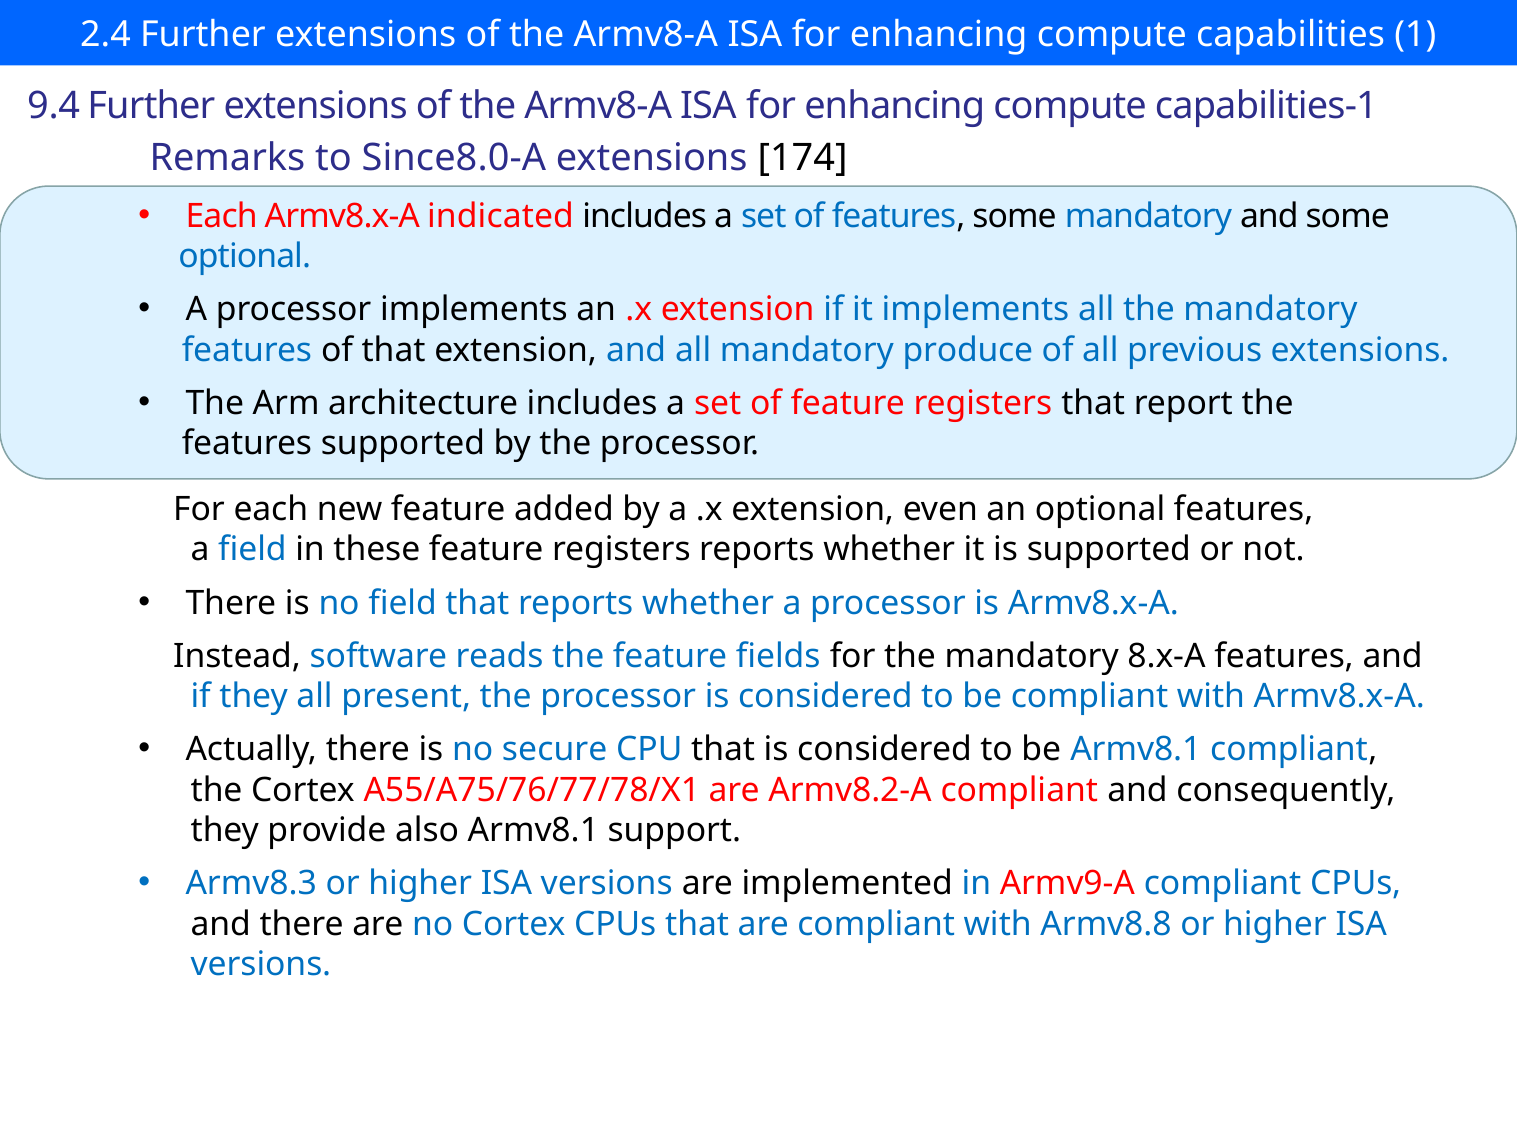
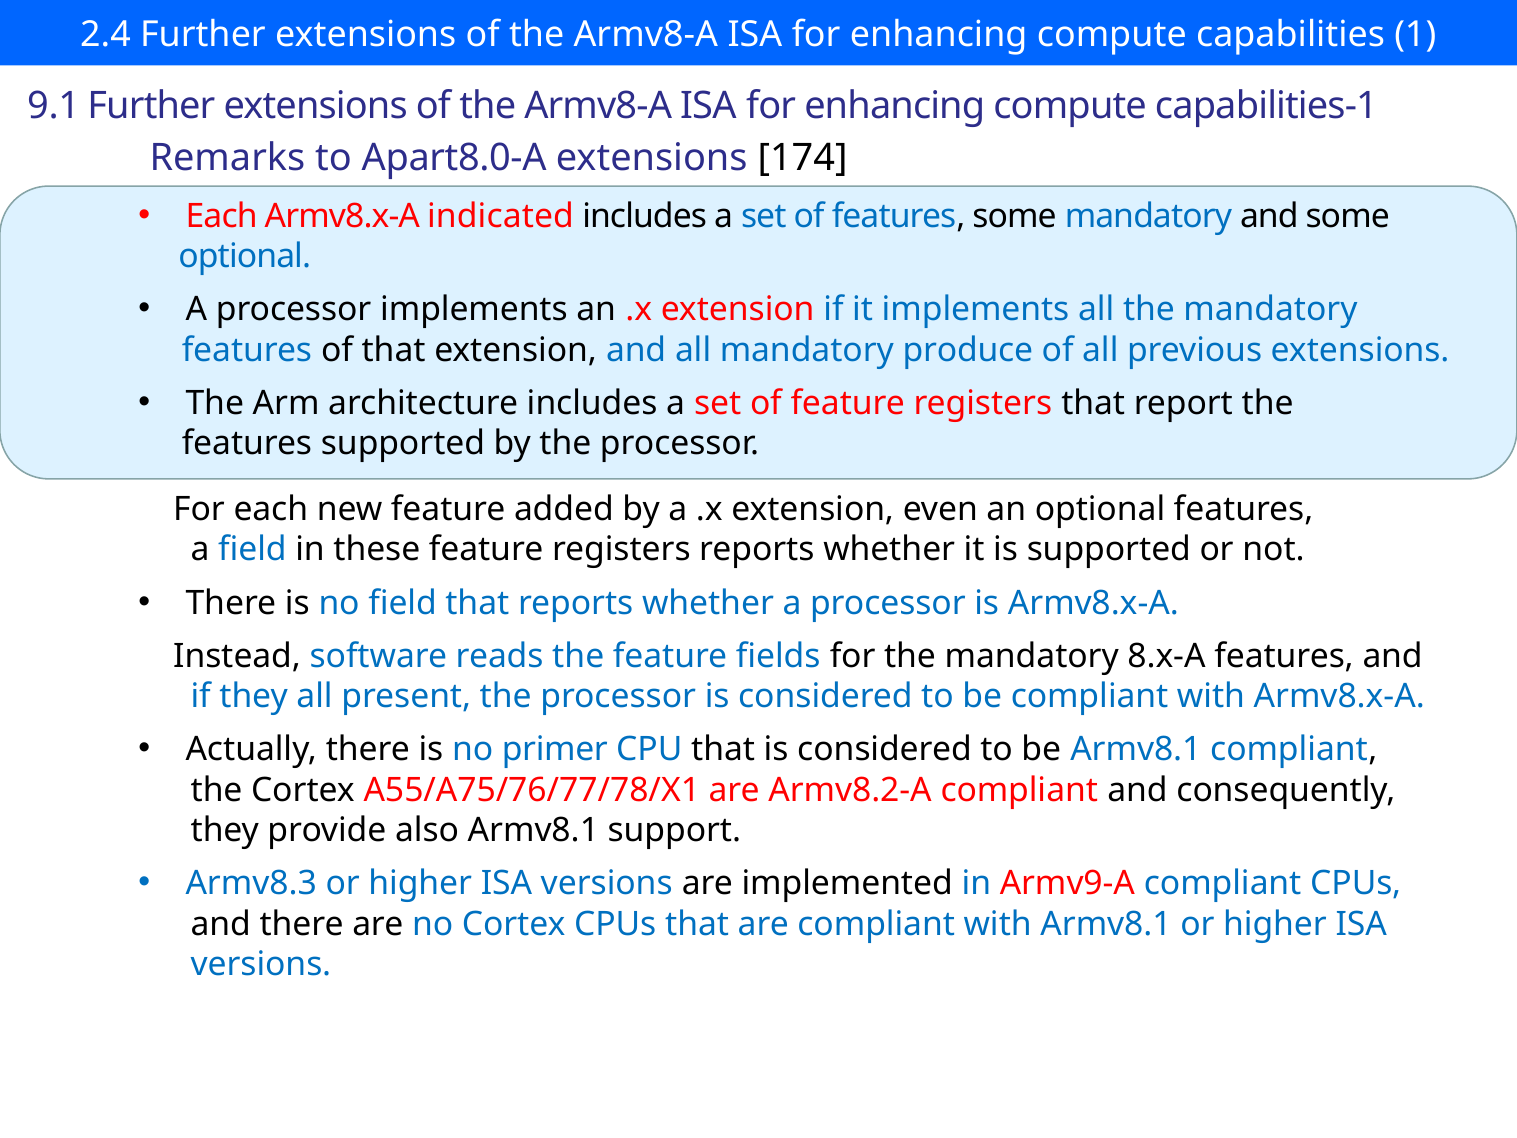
9.4: 9.4 -> 9.1 (54, 106)
Since8.0-A: Since8.0-A -> Apart8.0-A (454, 158)
secure: secure -> primer (555, 749)
with Armv8.8: Armv8.8 -> Armv8.1 (1106, 924)
